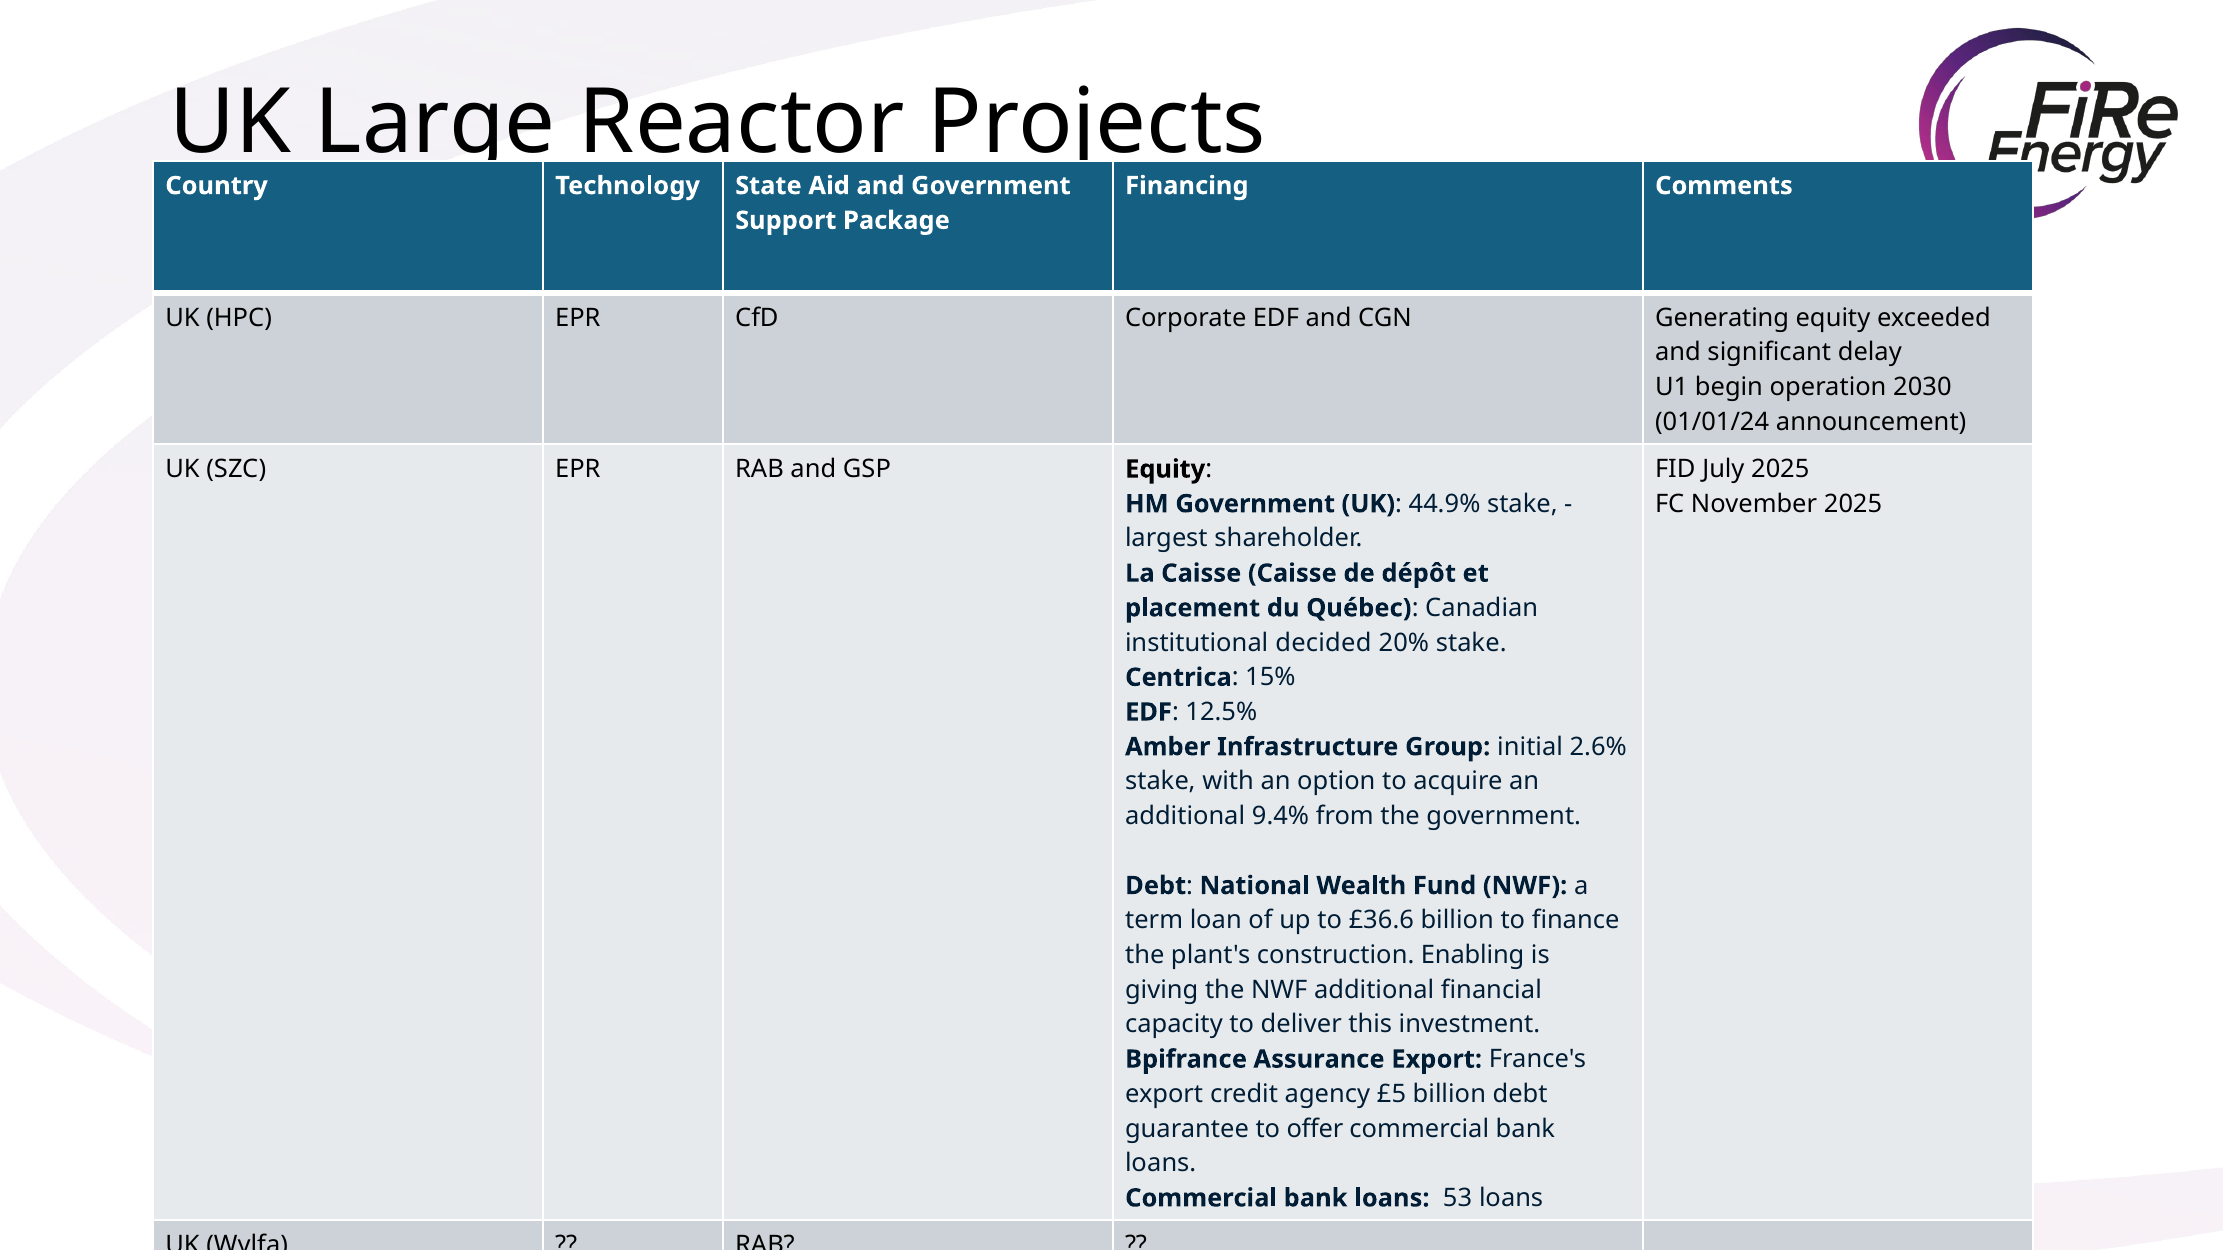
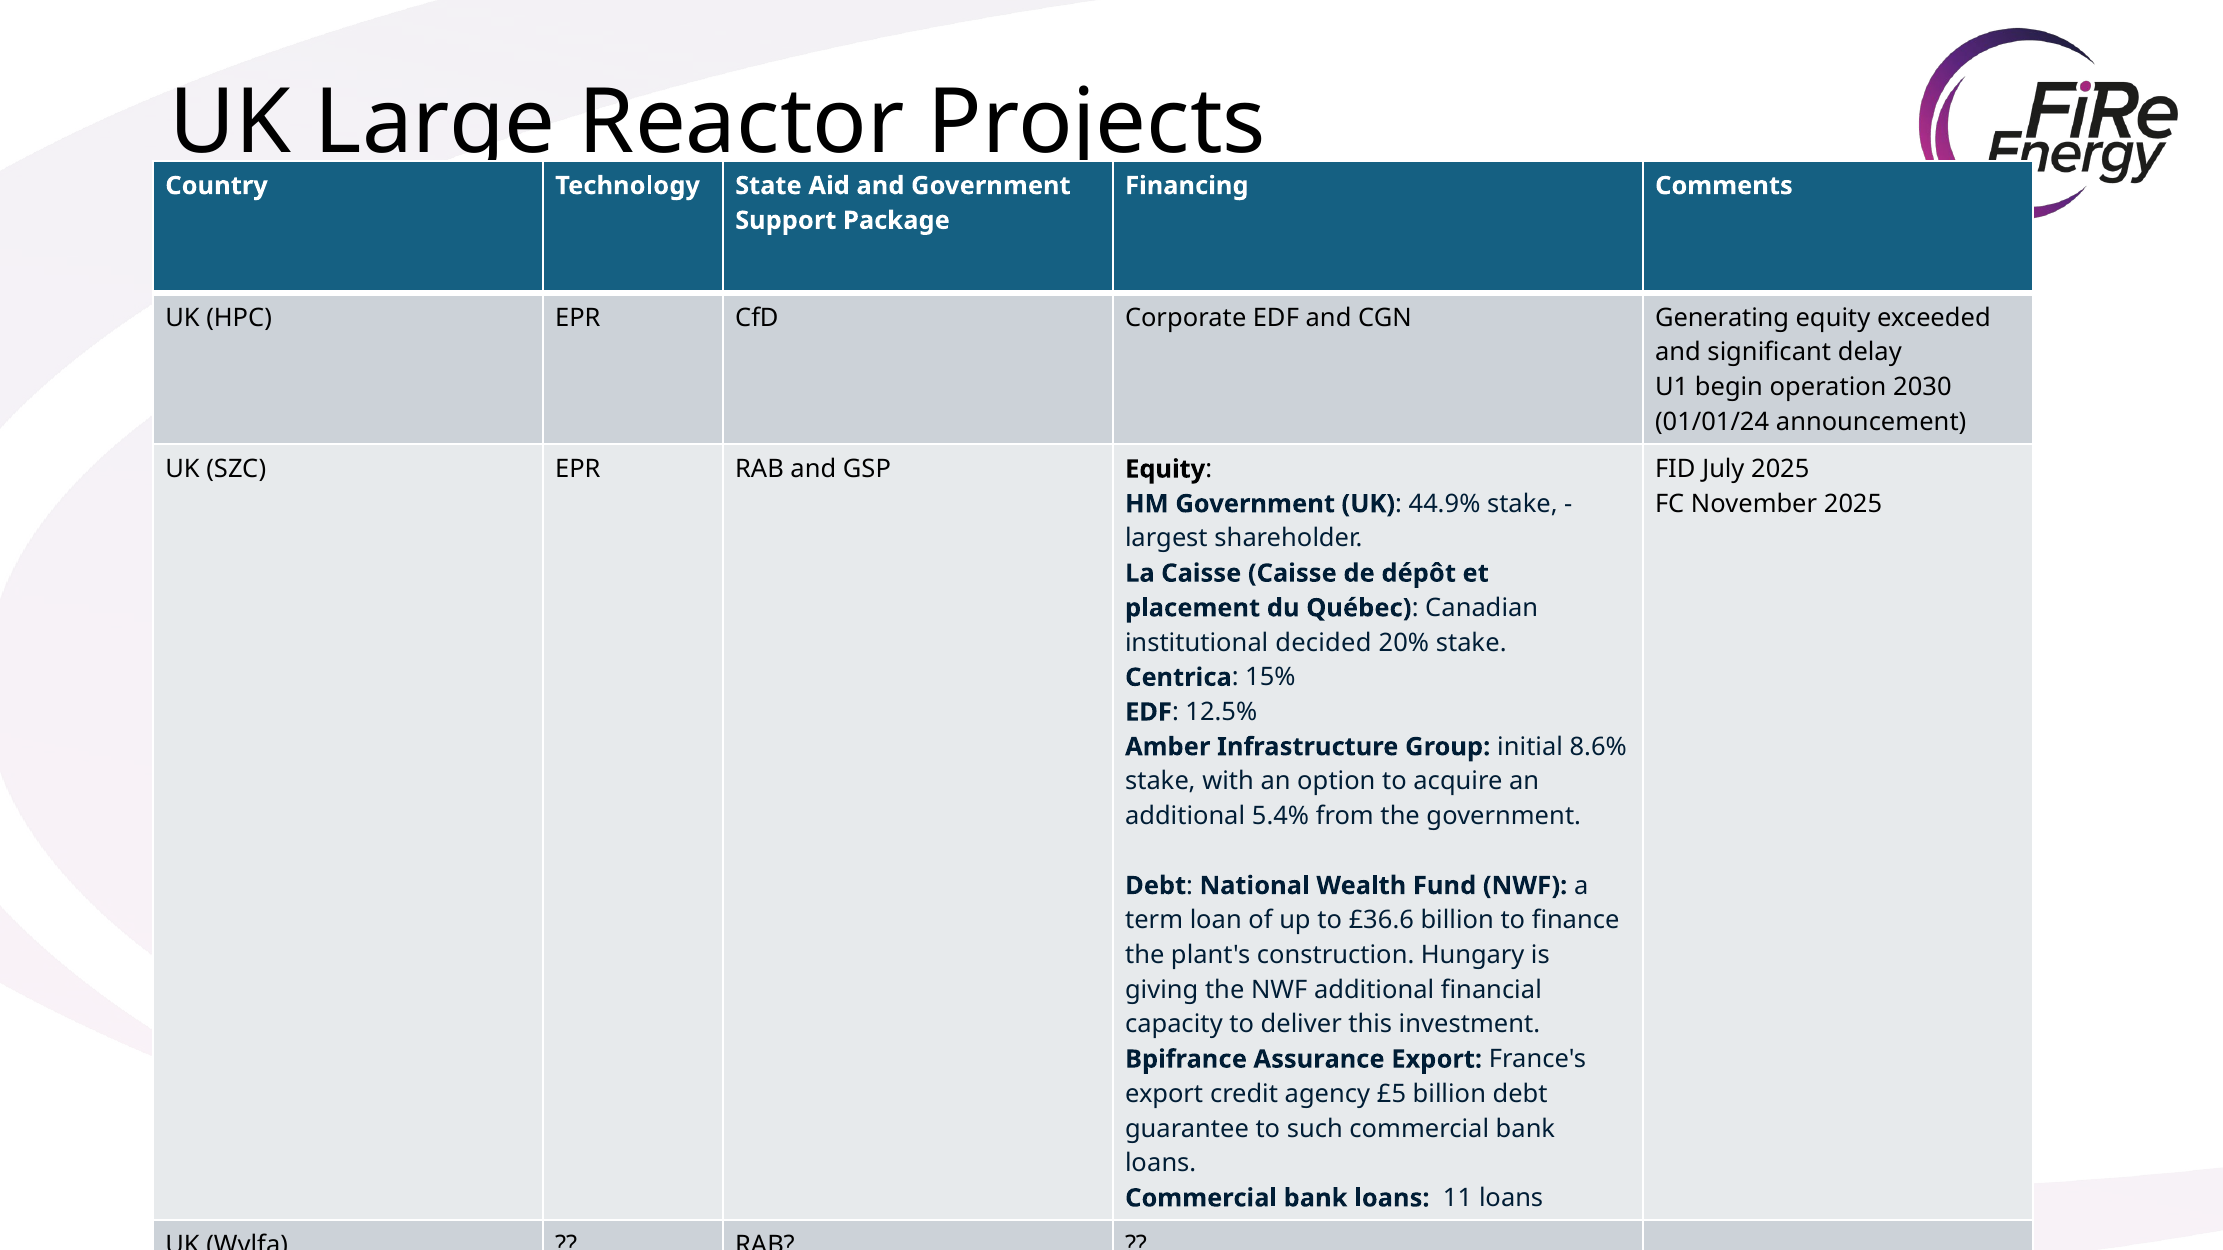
2.6%: 2.6% -> 8.6% (1598, 747)
9.4%: 9.4% -> 5.4% (1281, 817)
Enabling: Enabling -> Hungary (1473, 955)
offer: offer -> such (1315, 1129)
53: 53 -> 11 (1458, 1199)
